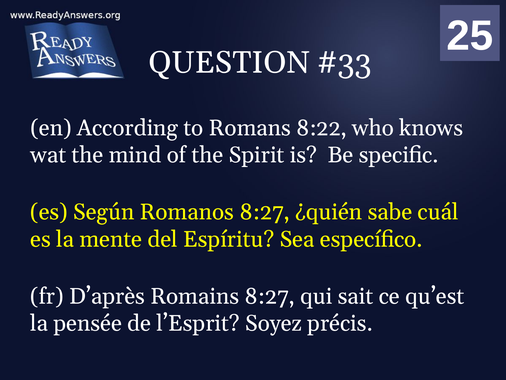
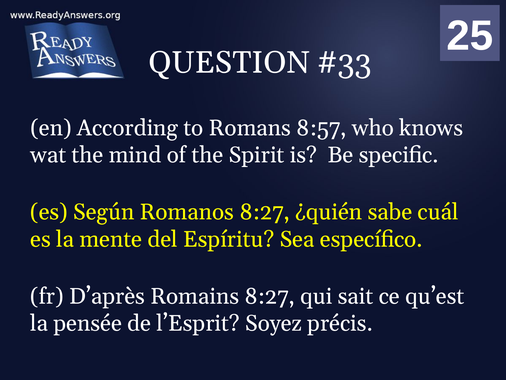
8:22: 8:22 -> 8:57 (321, 128)
